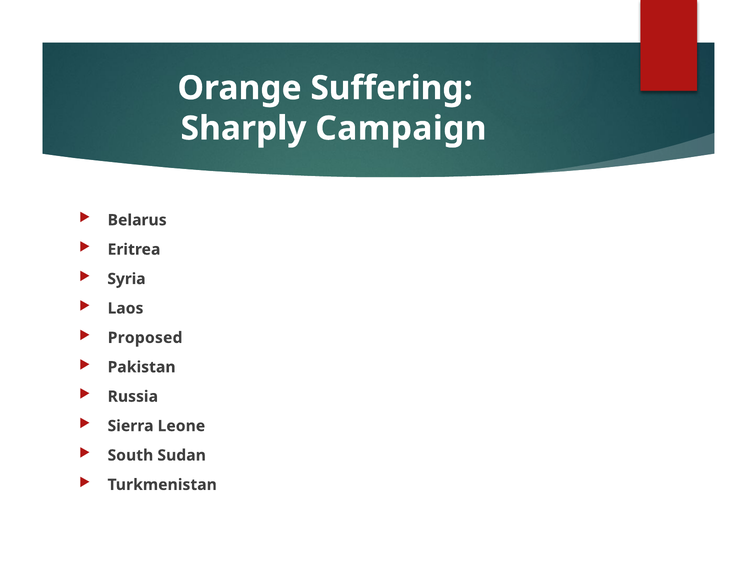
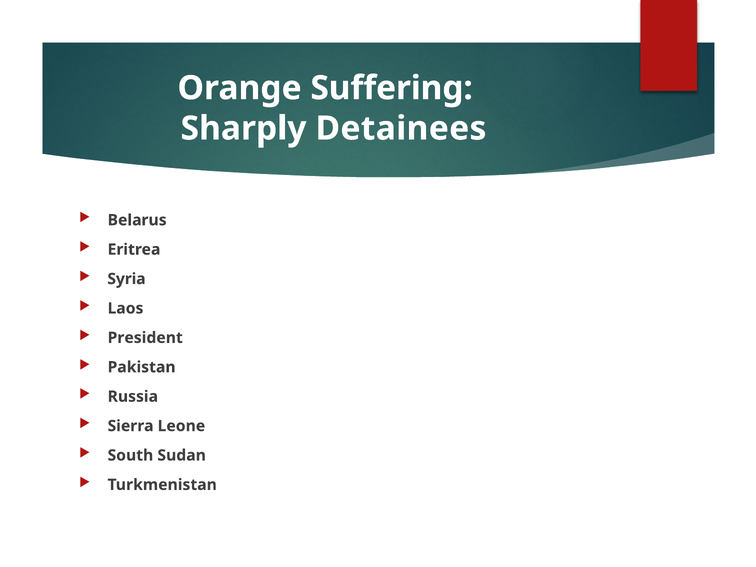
Campaign: Campaign -> Detainees (401, 128)
Proposed: Proposed -> President (145, 338)
